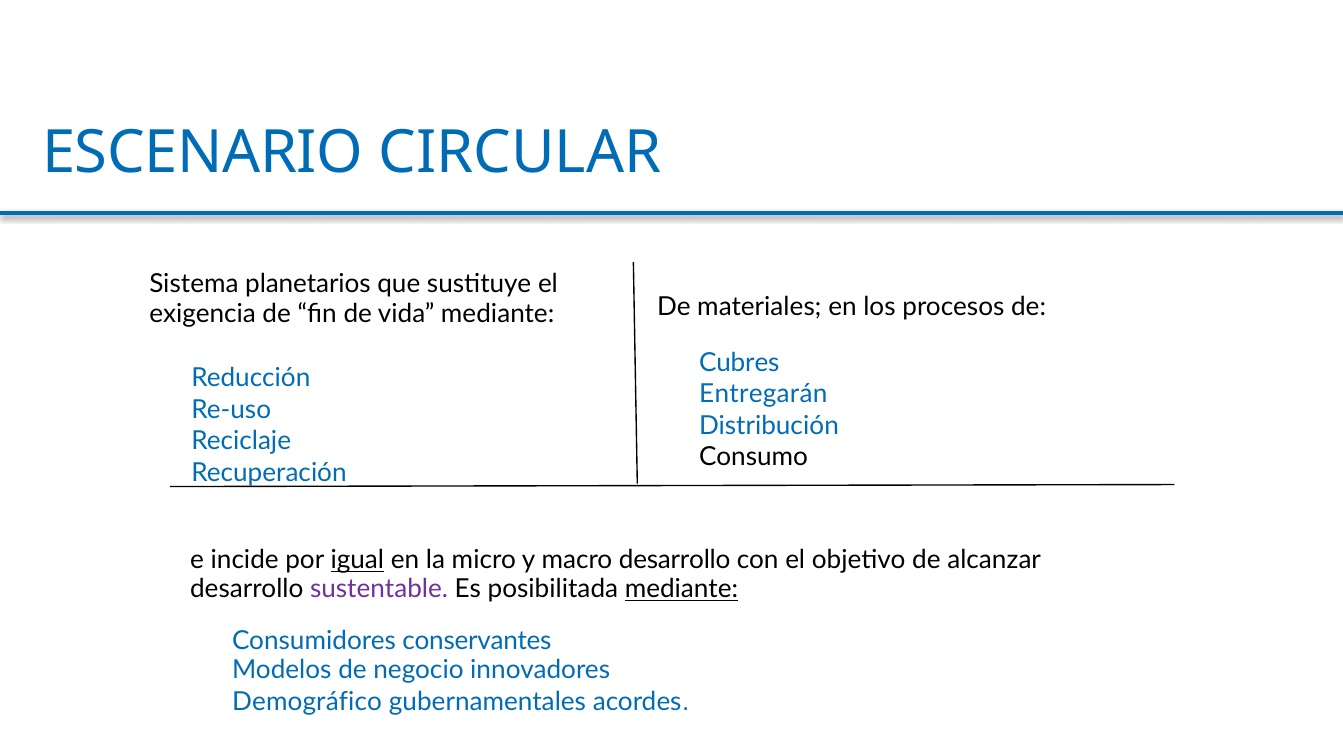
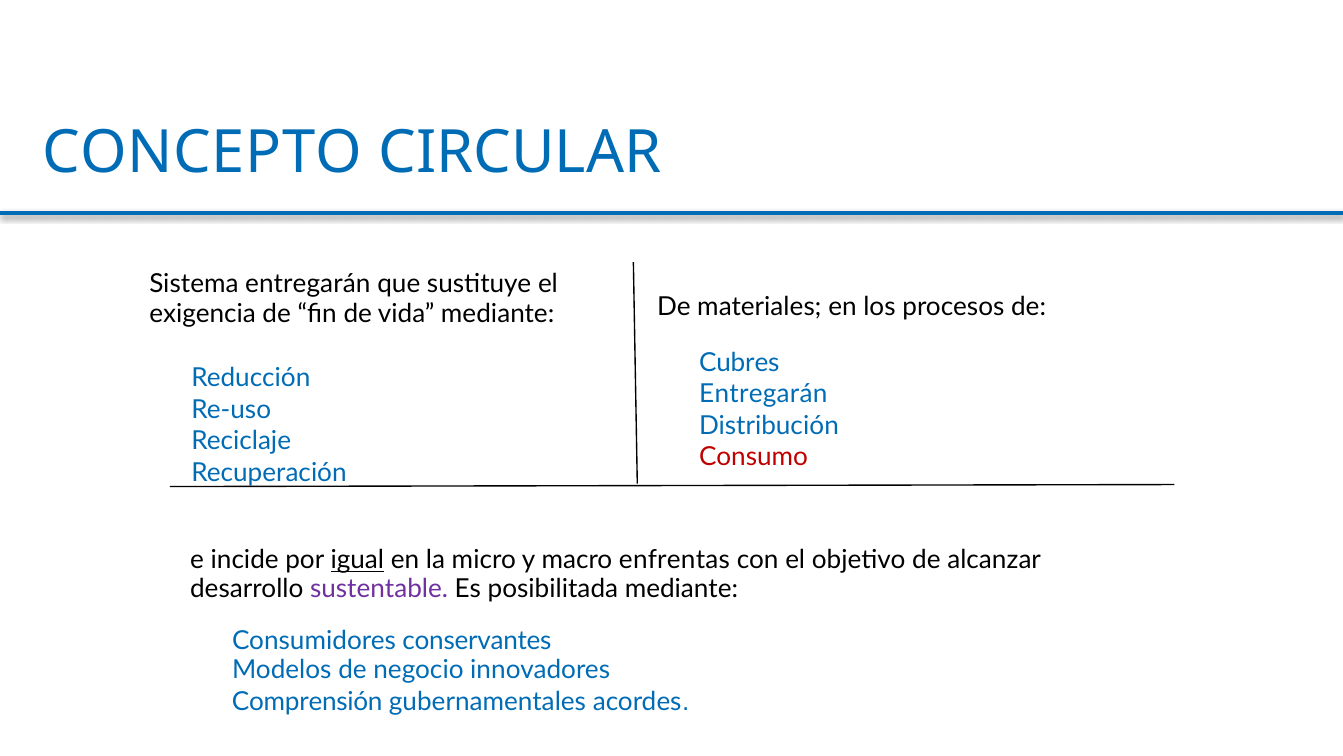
ESCENARIO: ESCENARIO -> CONCEPTO (202, 153)
Sistema planetarios: planetarios -> entregarán (308, 284)
Consumo colour: black -> red (753, 457)
macro desarrollo: desarrollo -> enfrentas (674, 560)
mediante underline: present -> none (681, 589)
Demográfico: Demográfico -> Comprensión (307, 701)
